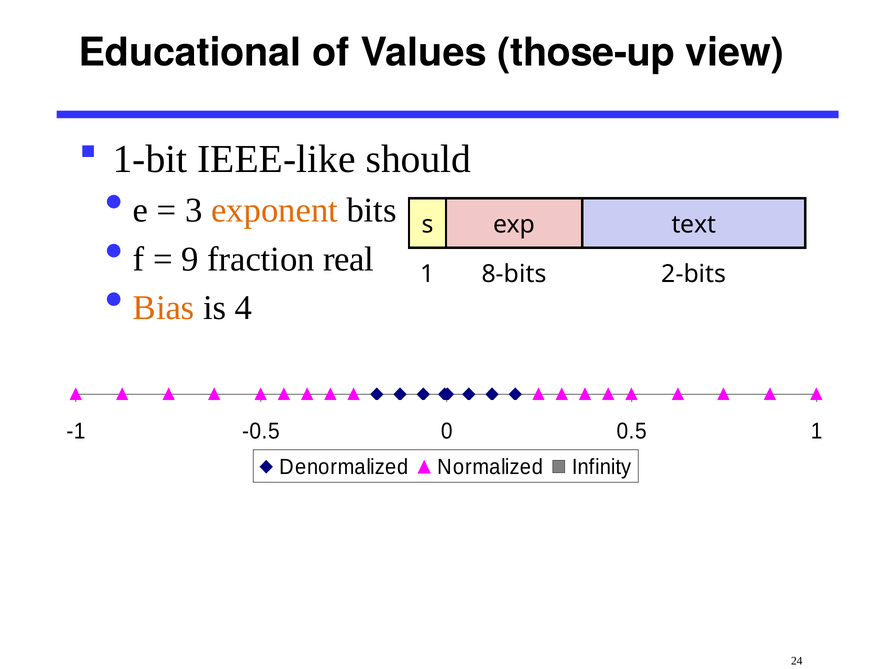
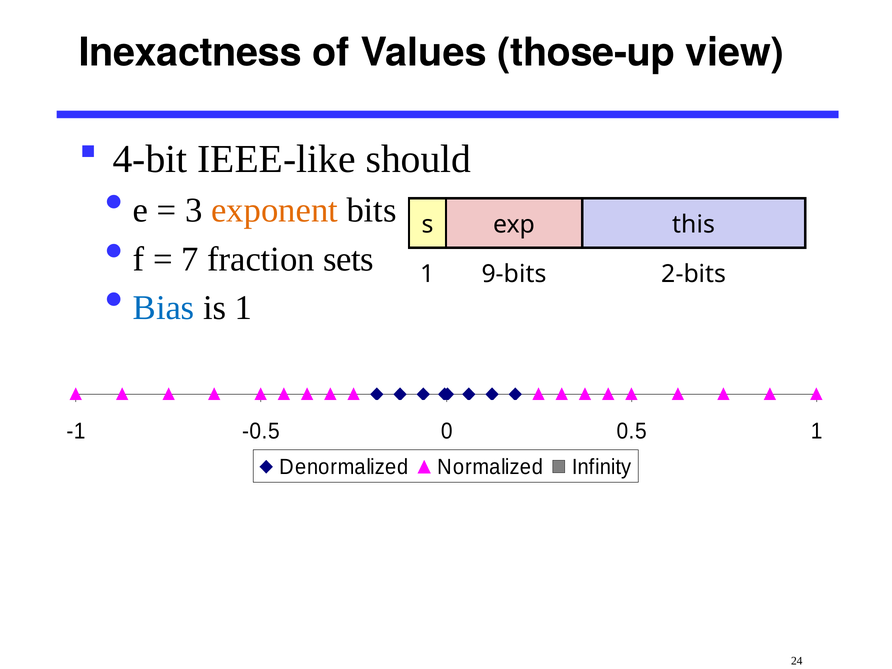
Educational: Educational -> Inexactness (190, 53)
1-bit: 1-bit -> 4-bit (150, 159)
text: text -> this (694, 224)
9: 9 -> 7 (190, 259)
real: real -> sets (349, 259)
8-bits: 8-bits -> 9-bits (514, 274)
Bias colour: orange -> blue (164, 308)
is 4: 4 -> 1 (244, 308)
